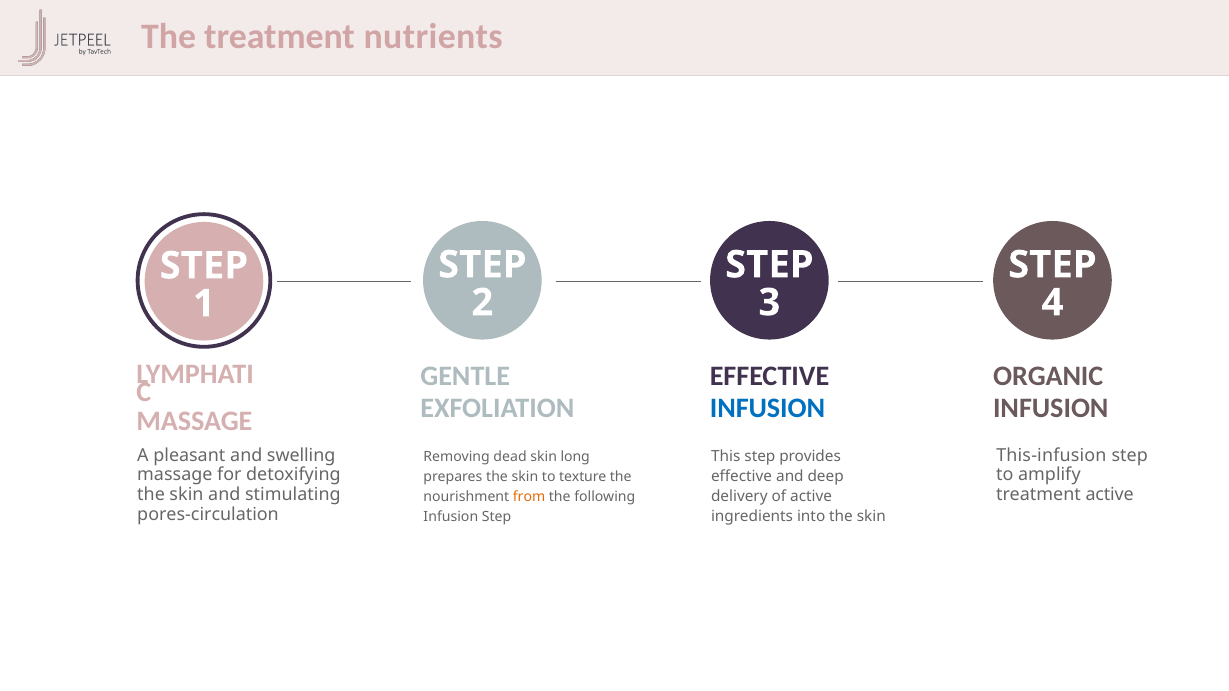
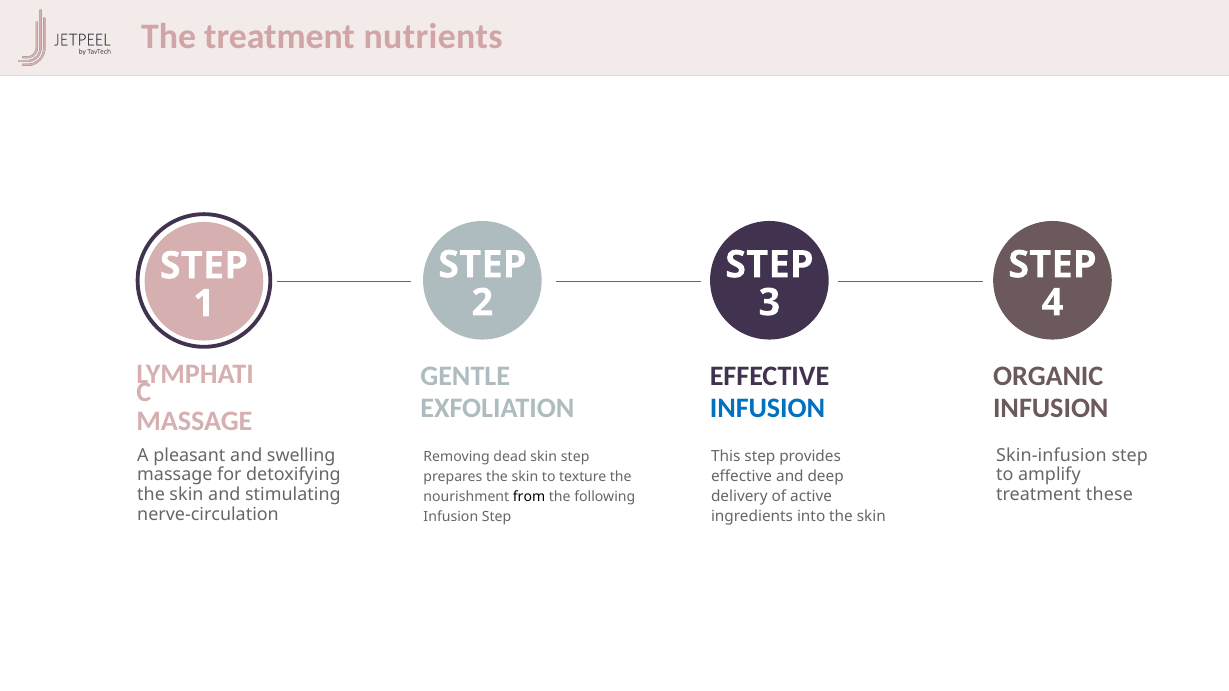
This-infusion: This-infusion -> Skin-infusion (1051, 455)
skin long: long -> step (575, 457)
treatment active: active -> these (1109, 495)
from colour: orange -> black (529, 497)
pores-circulation: pores-circulation -> nerve-circulation (208, 515)
